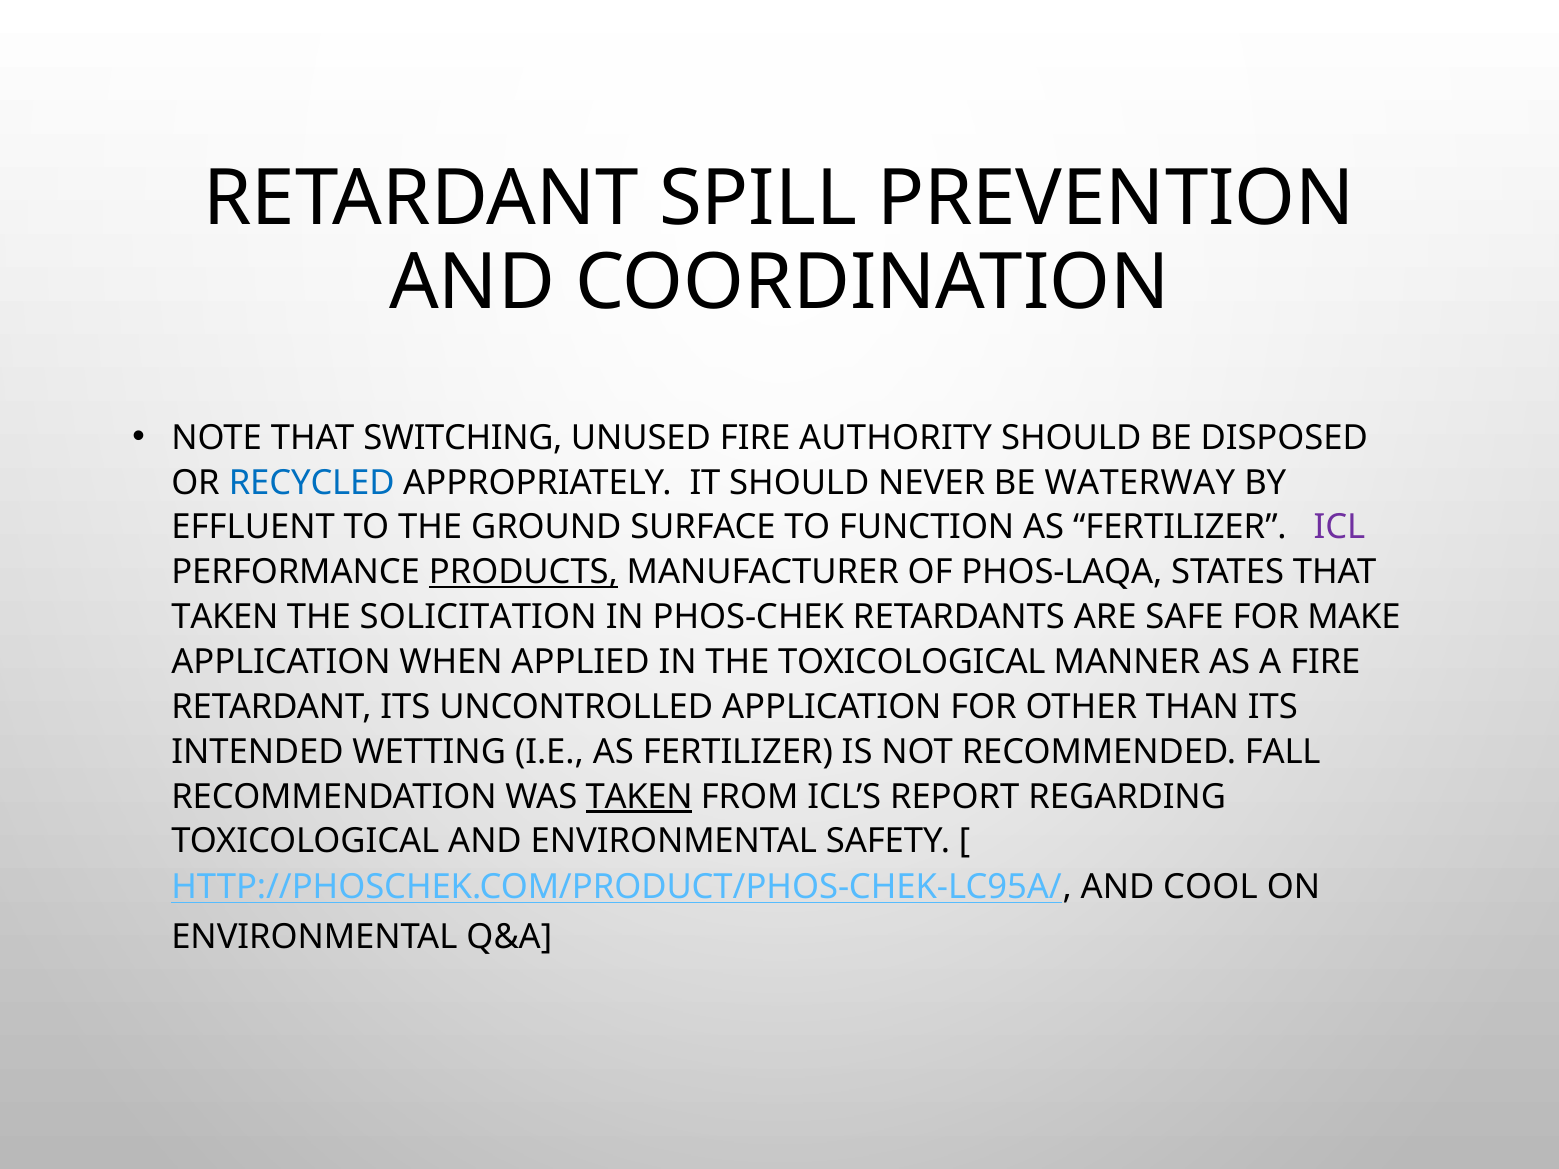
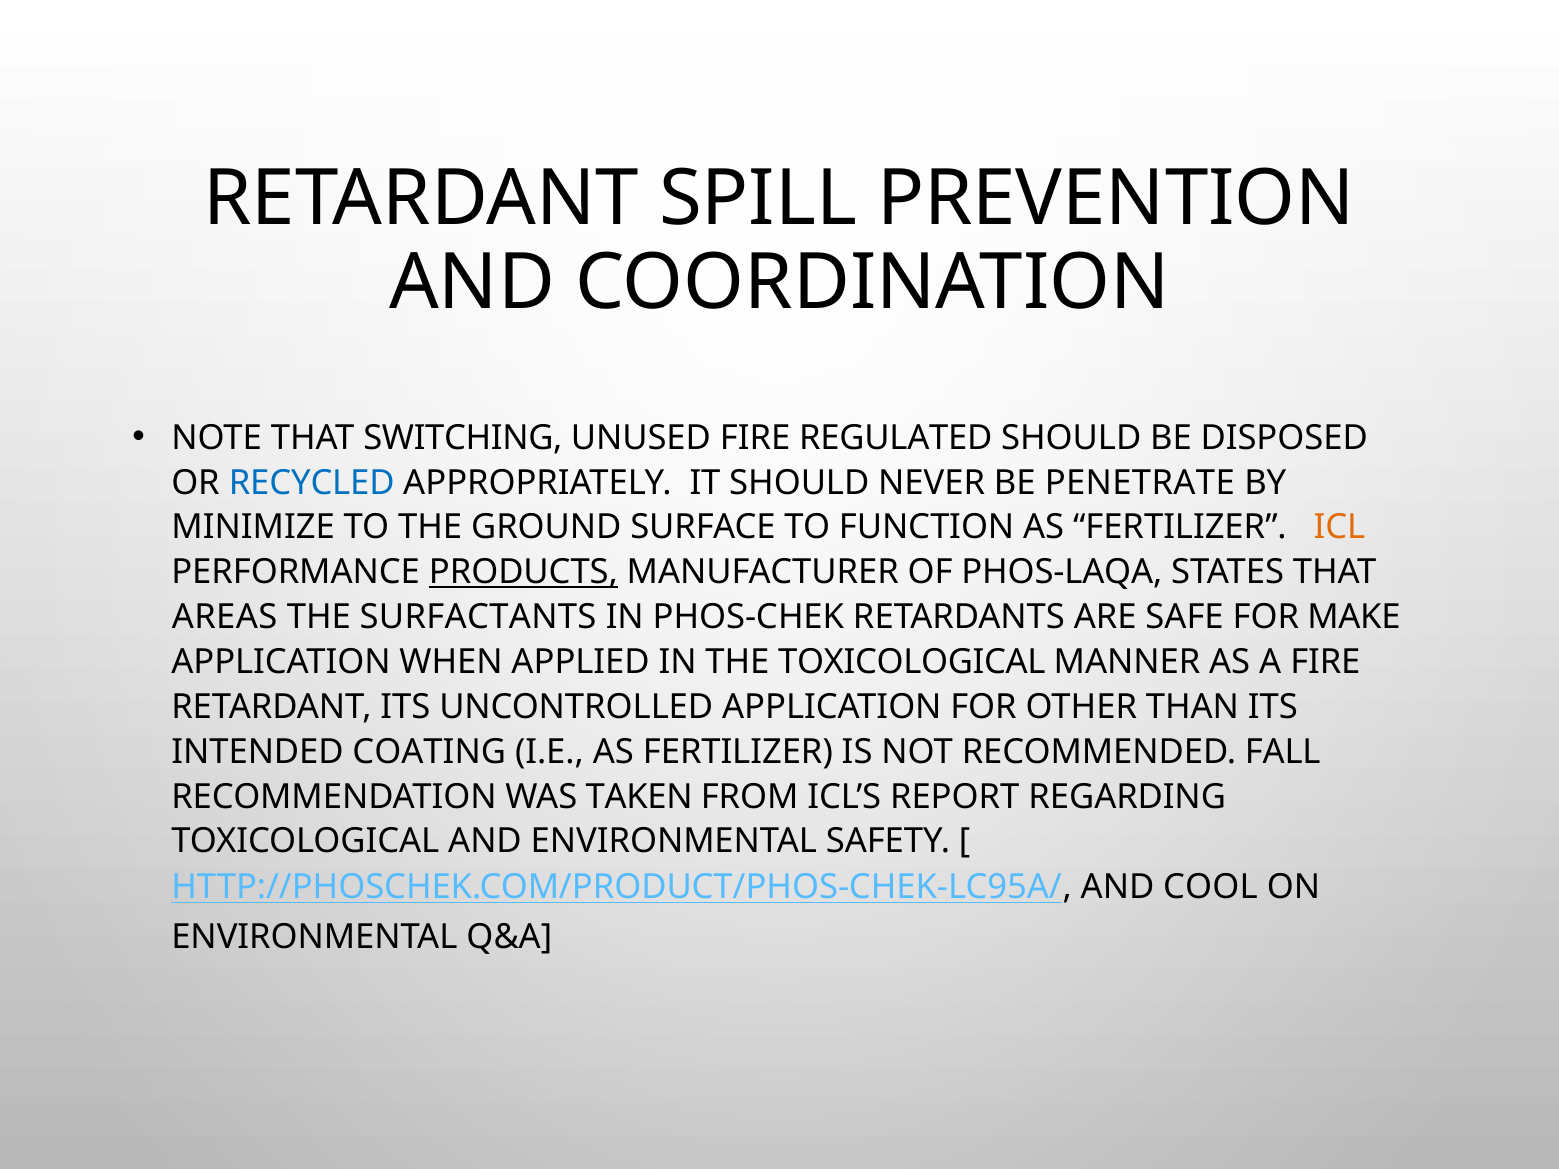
AUTHORITY: AUTHORITY -> REGULATED (896, 438)
WATERWAY: WATERWAY -> PENETRATE (1140, 483)
EFFLUENT: EFFLUENT -> MINIMIZE (253, 528)
ICL colour: purple -> orange (1339, 528)
TAKEN: TAKEN -> AREAS (225, 617)
SOLICITATION: SOLICITATION -> SURFACTANTS (478, 617)
WETTING: WETTING -> COATING (429, 752)
TAKEN underline: present -> none (639, 797)
